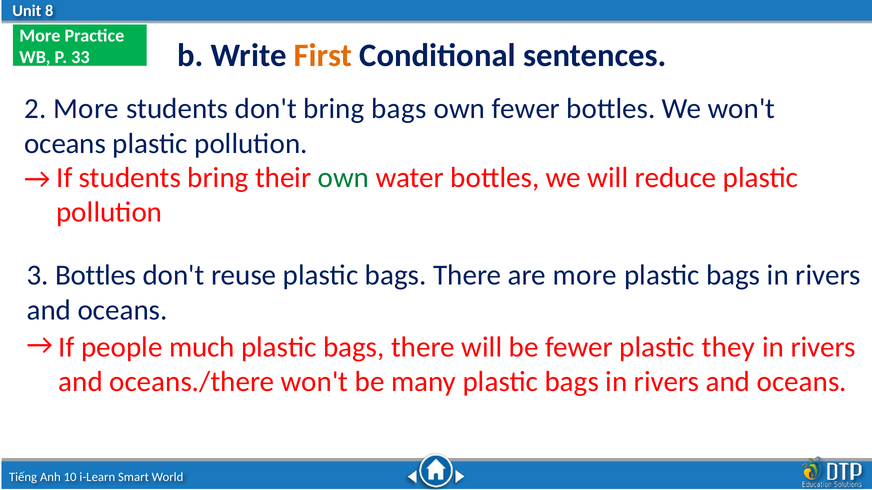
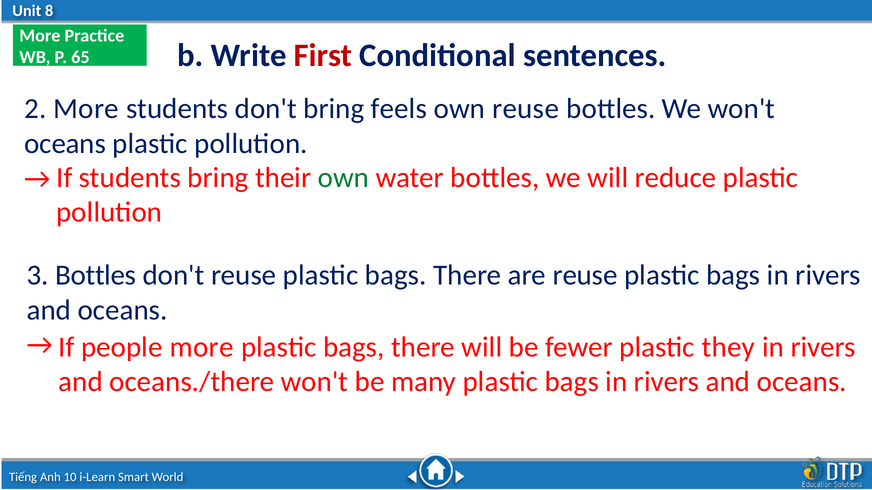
First colour: orange -> red (323, 56)
33: 33 -> 65 (80, 57)
bring bags: bags -> feels (399, 109)
own fewer: fewer -> reuse (526, 109)
are more: more -> reuse (585, 275)
people much: much -> more (202, 347)
